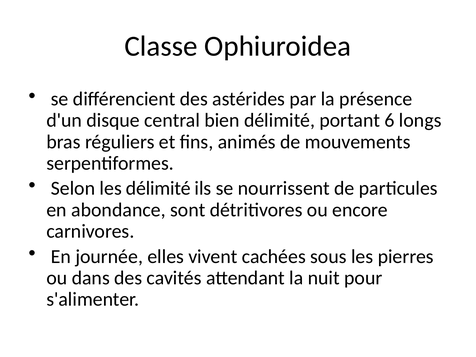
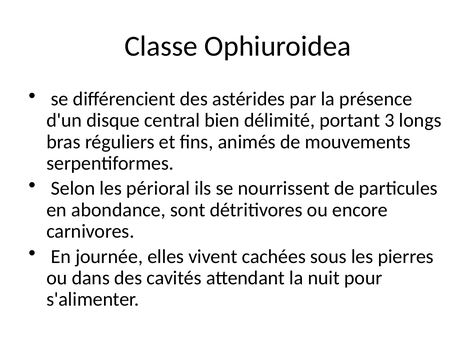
6: 6 -> 3 (389, 120)
les délimité: délimité -> périoral (158, 188)
